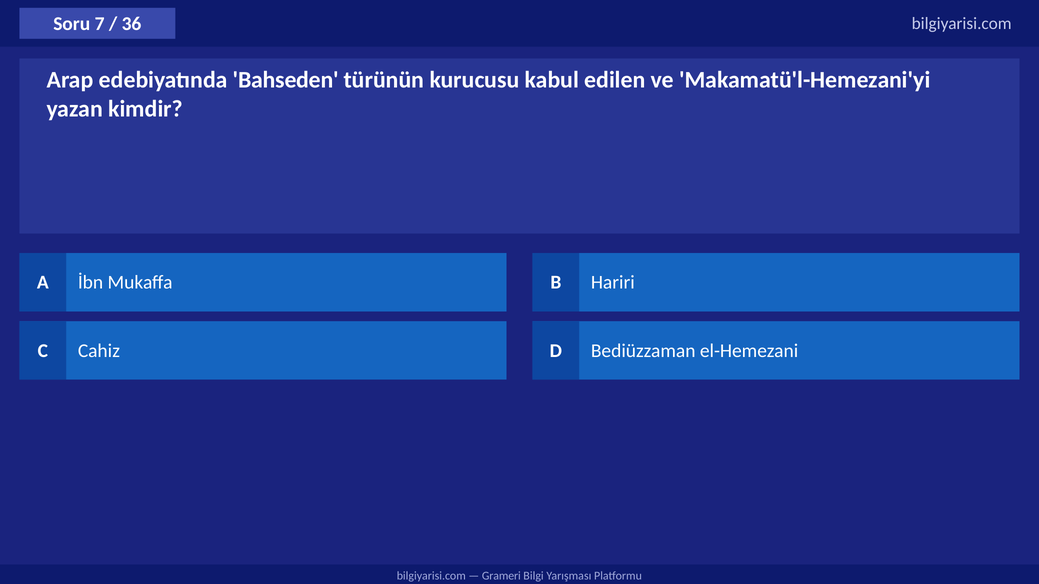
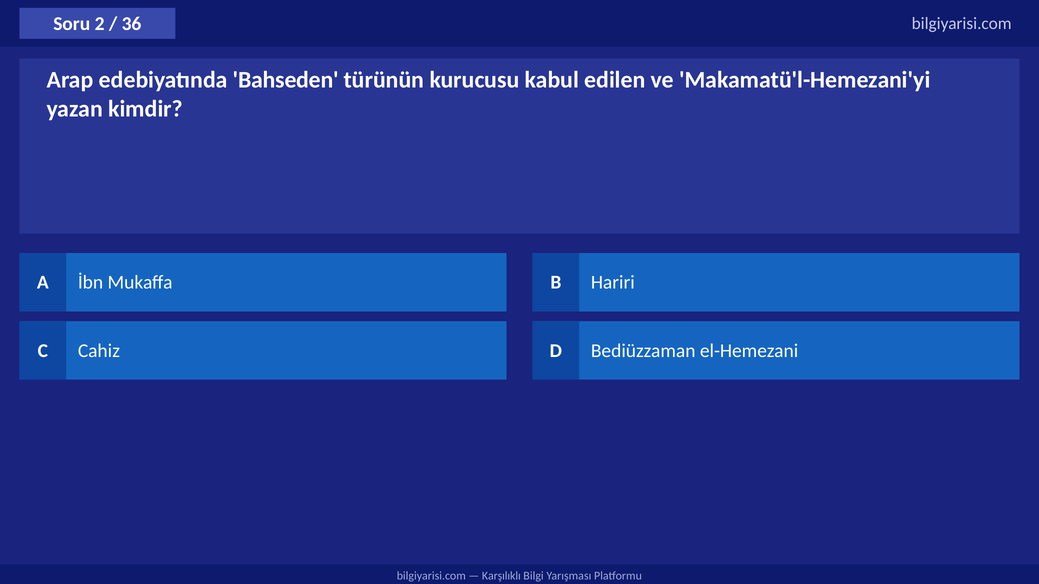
7: 7 -> 2 (100, 24)
Grameri: Grameri -> Karşılıklı (501, 576)
